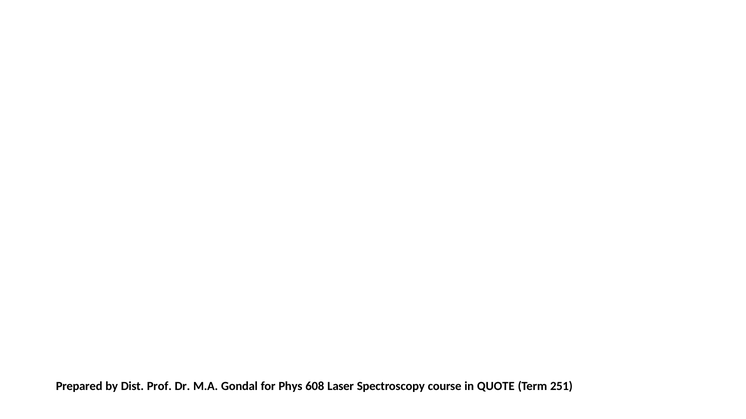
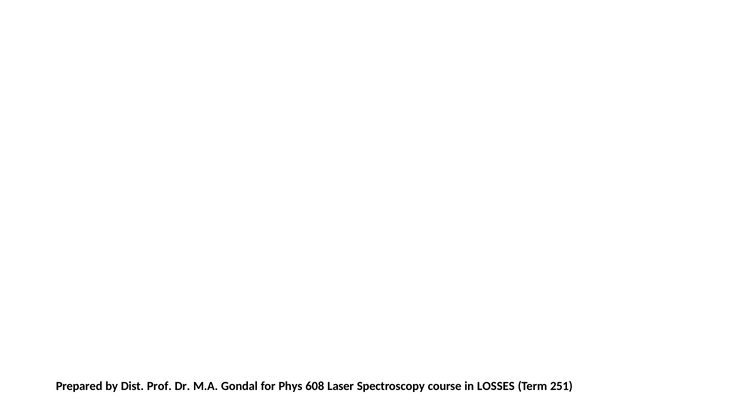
QUOTE: QUOTE -> LOSSES (496, 387)
